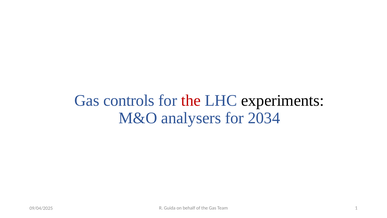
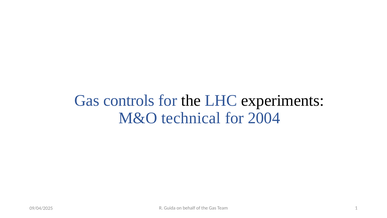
the colour: red -> black (191, 100)
analysers: analysers -> technical (191, 118)
2034: 2034 -> 2004 (264, 118)
